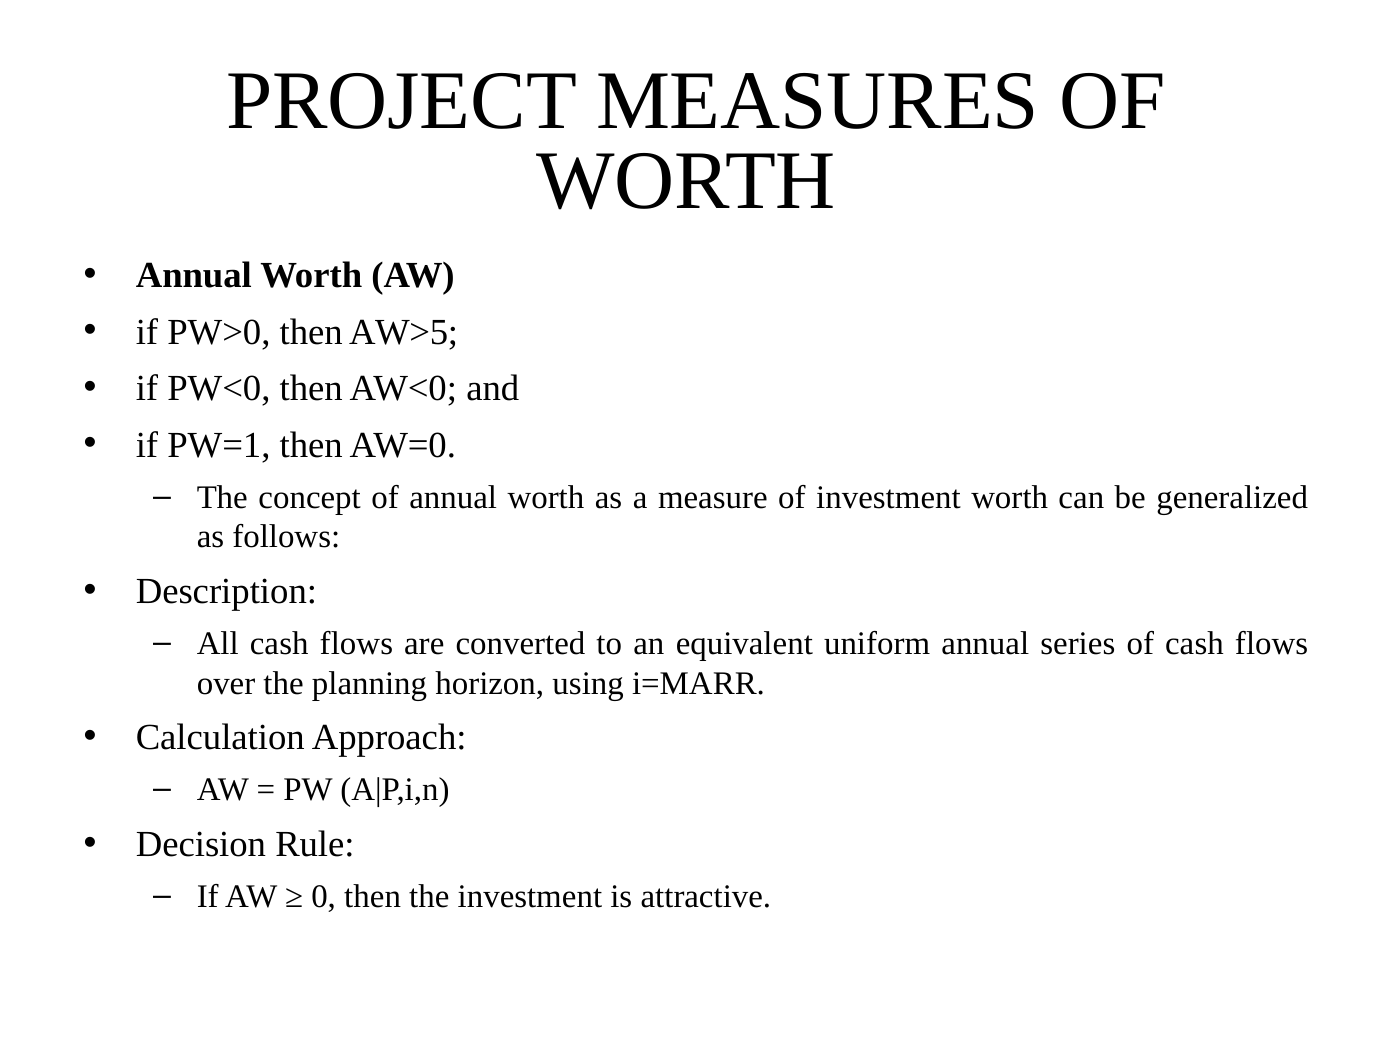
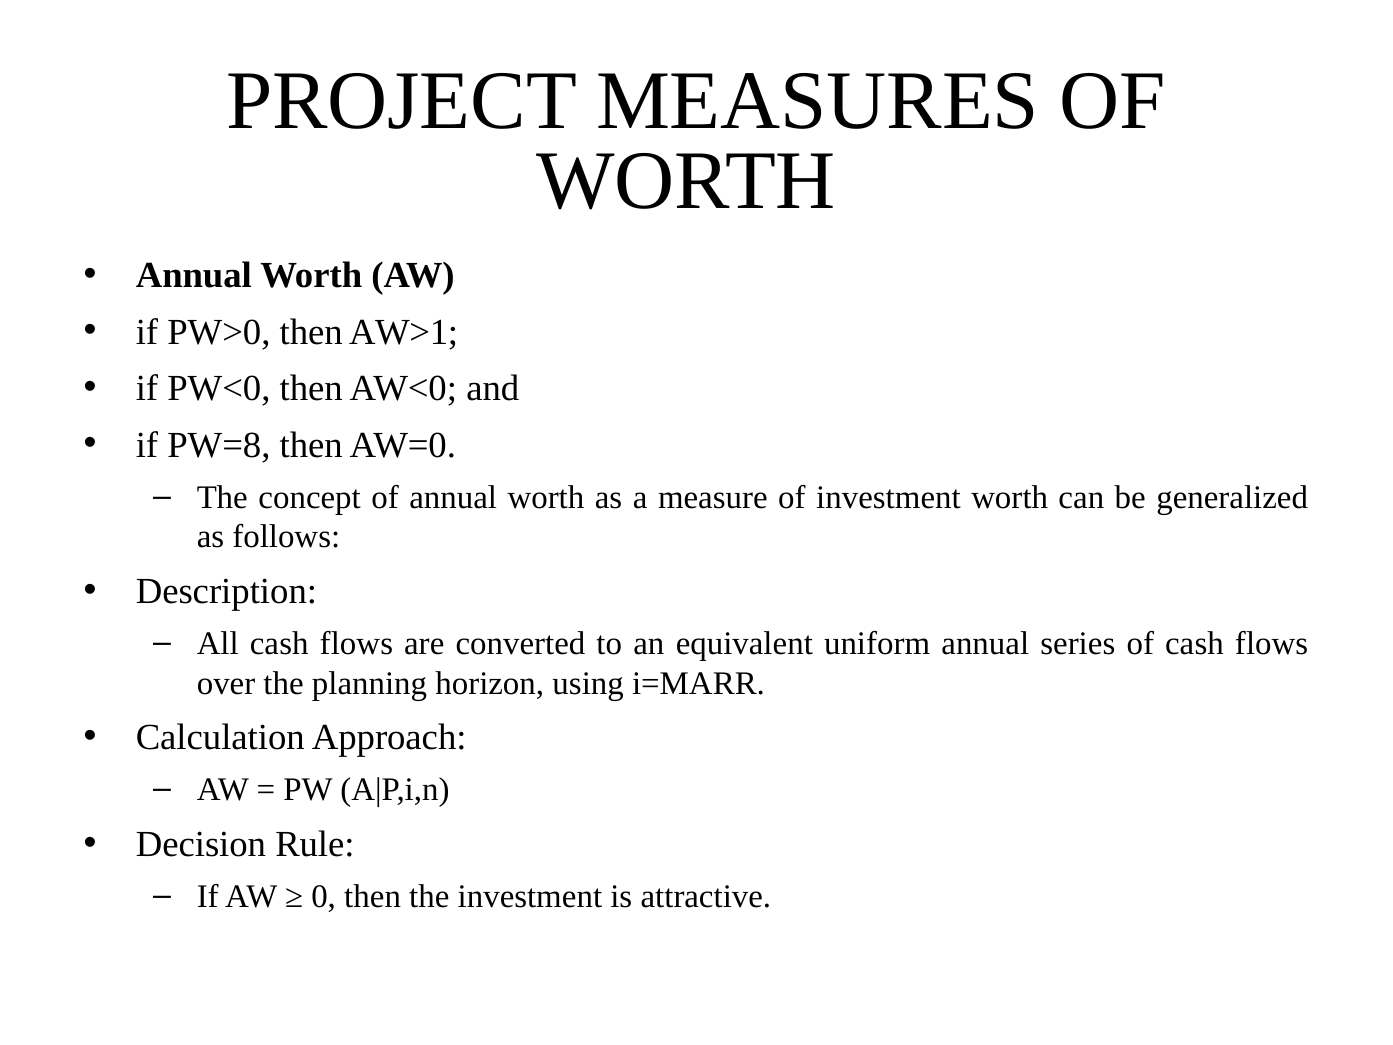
AW>5: AW>5 -> AW>1 (403, 332)
PW=1: PW=1 -> PW=8 (219, 445)
